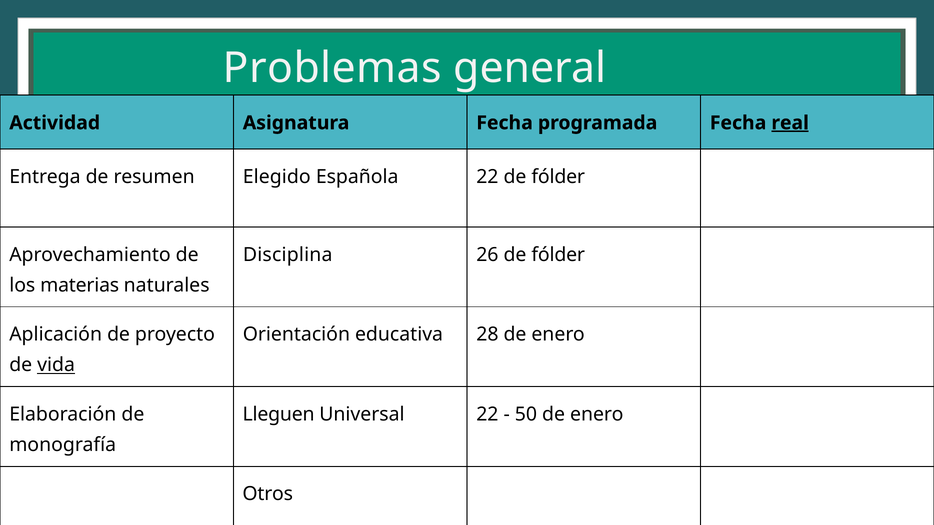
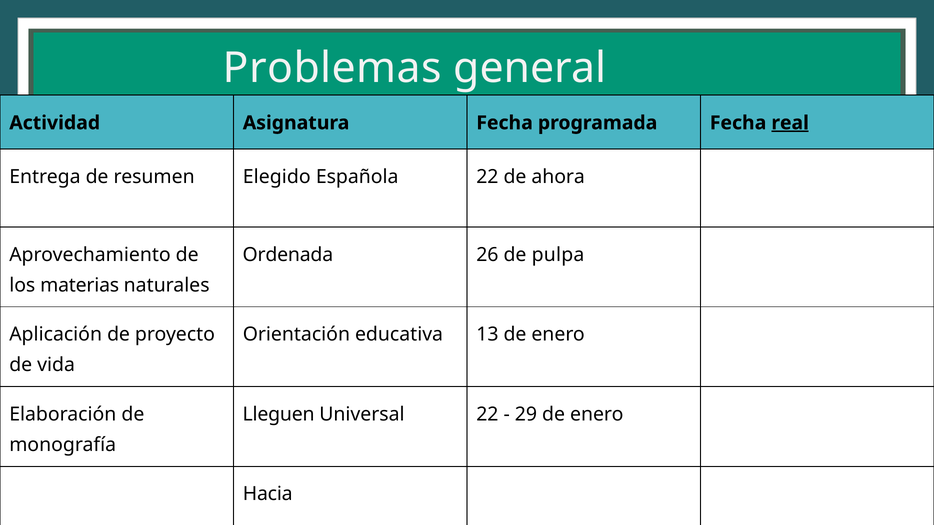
22 de fólder: fólder -> ahora (558, 177)
Disciplina: Disciplina -> Ordenada (288, 255)
26 de fólder: fólder -> pulpa (558, 255)
28: 28 -> 13 (487, 335)
vida underline: present -> none (56, 365)
50: 50 -> 29 (526, 415)
Otros: Otros -> Hacia (268, 494)
